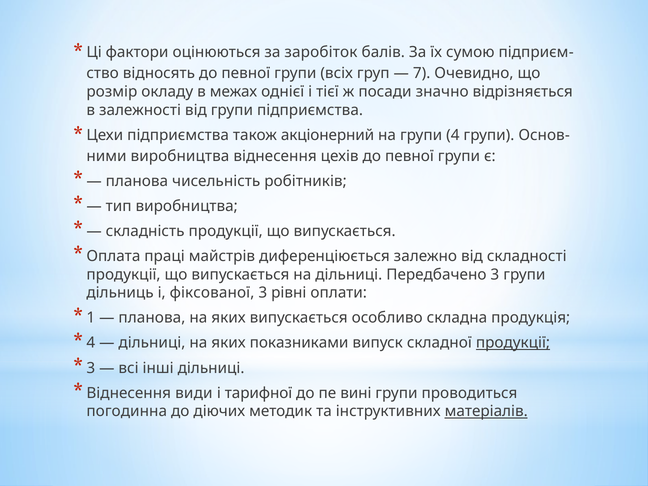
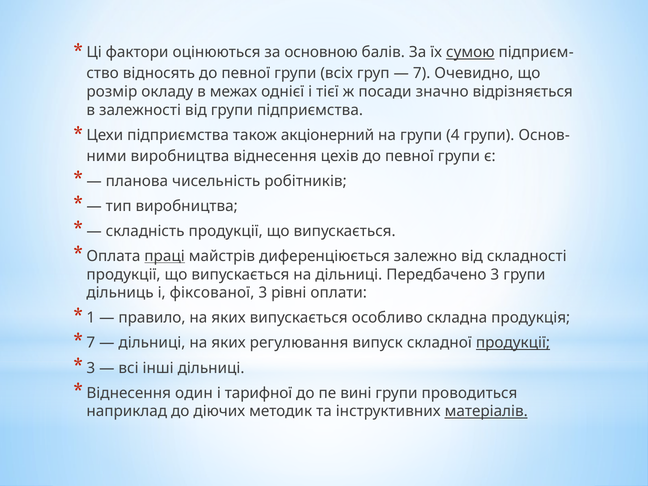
заробіток: заробіток -> основною (321, 52)
сумою underline: none -> present (470, 52)
праці underline: none -> present (165, 256)
планова: планова -> правило (152, 318)
4: 4 -> 7 (91, 343)
показниками: показниками -> регулювання (299, 343)
види: види -> один (194, 393)
погодинна: погодинна -> наприклад (127, 411)
